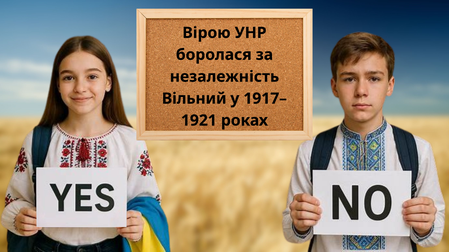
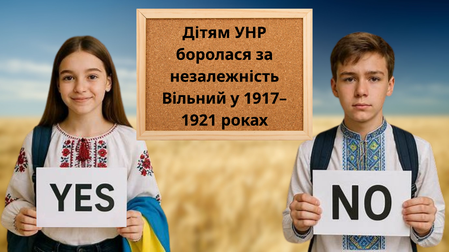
Вірою: Вірою -> Дітям (206, 33)
